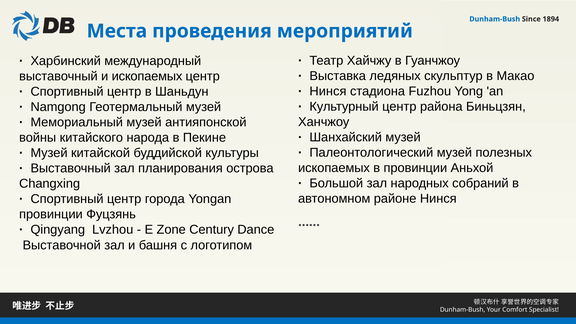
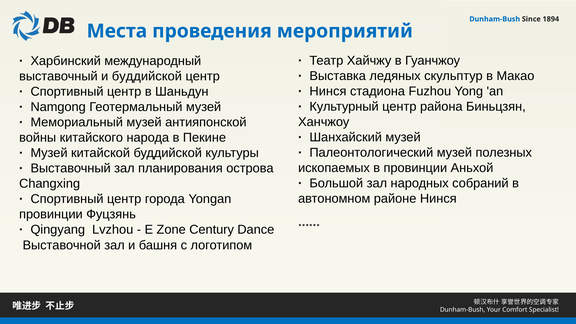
и ископаемых: ископаемых -> буддийской (147, 76)
